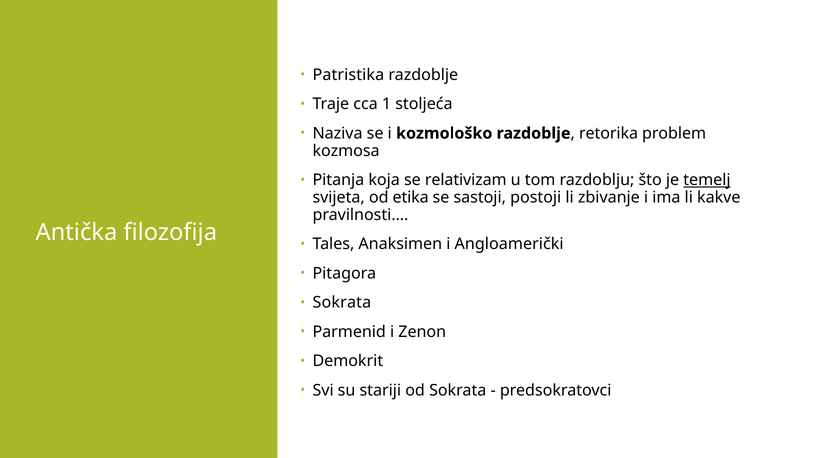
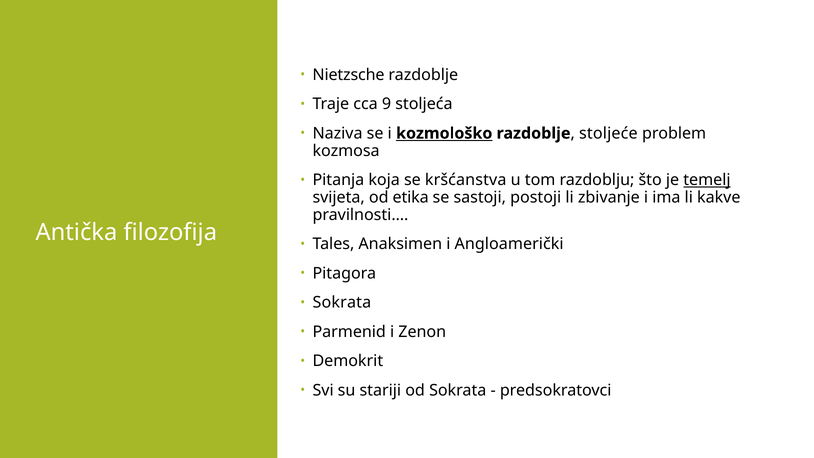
Patristika: Patristika -> Nietzsche (348, 75)
1: 1 -> 9 (387, 104)
kozmološko underline: none -> present (444, 133)
retorika: retorika -> stoljeće (608, 133)
relativizam: relativizam -> kršćanstva (466, 180)
